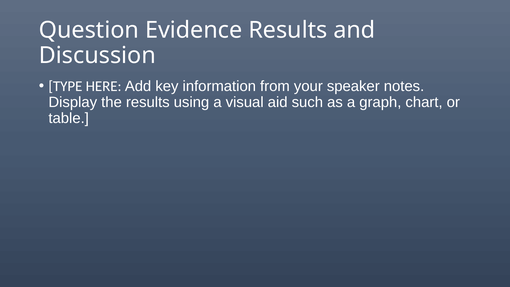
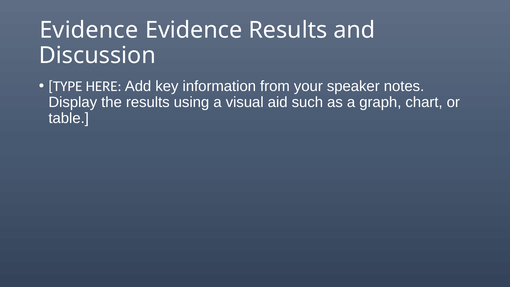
Question: Question -> Evidence (89, 30)
